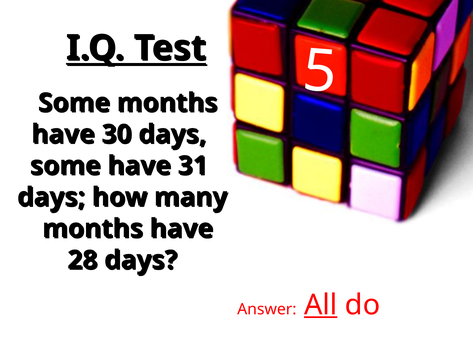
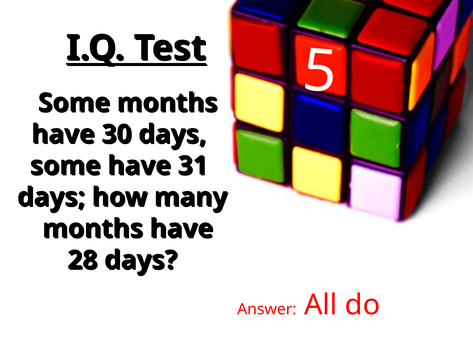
All underline: present -> none (321, 305)
